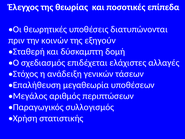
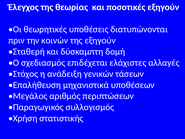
ποσοτικές επίπεδα: επίπεδα -> εξηγούν (163, 7)
μεγαθεωρία: μεγαθεωρία -> μηχανιστικά (86, 85)
